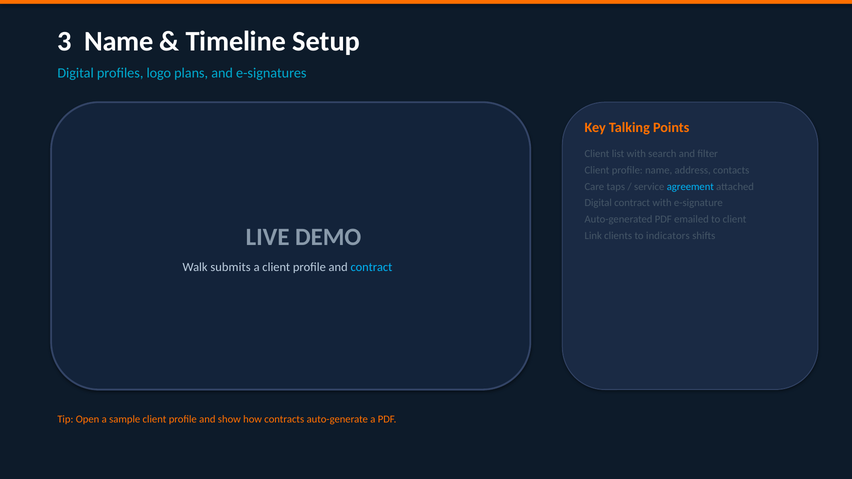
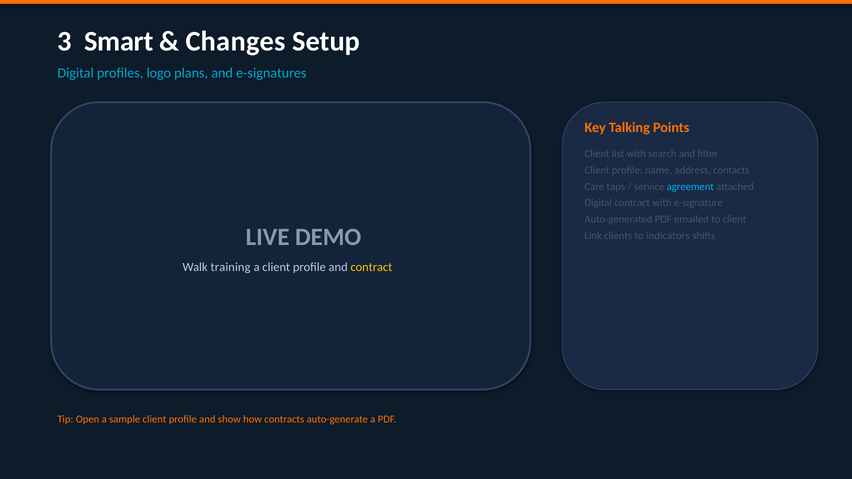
3 Name: Name -> Smart (119, 41)
Timeline: Timeline -> Changes (236, 41)
submits: submits -> training (231, 267)
contract colour: light blue -> yellow (371, 267)
